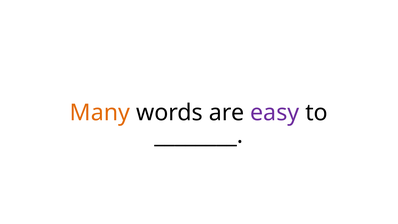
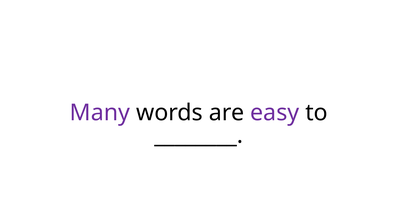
Many colour: orange -> purple (100, 113)
